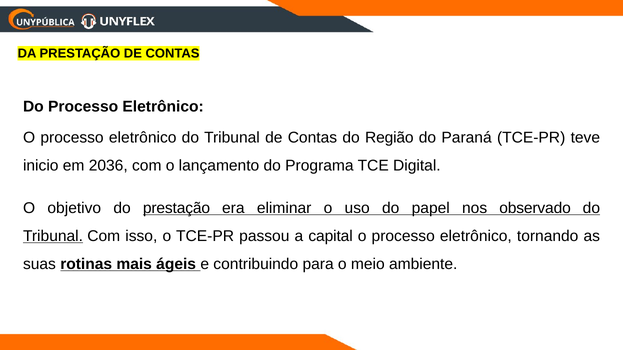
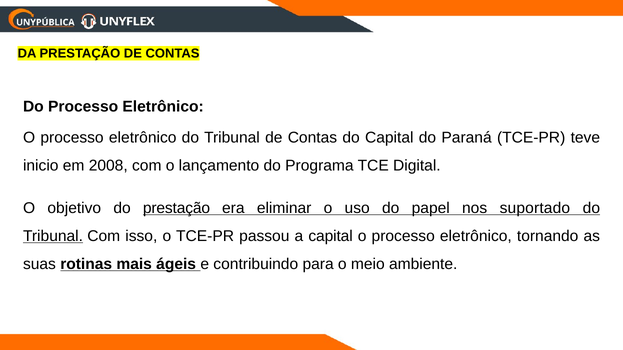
do Região: Região -> Capital (389, 138)
2036: 2036 -> 2008 (108, 166)
observado: observado -> suportado (535, 208)
